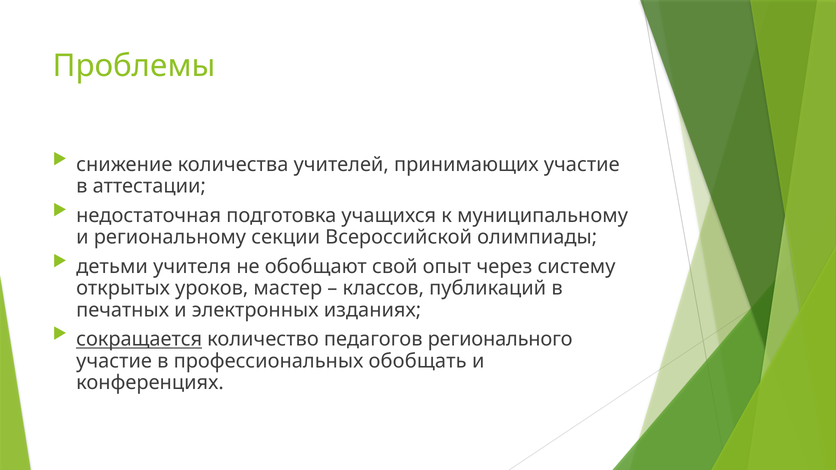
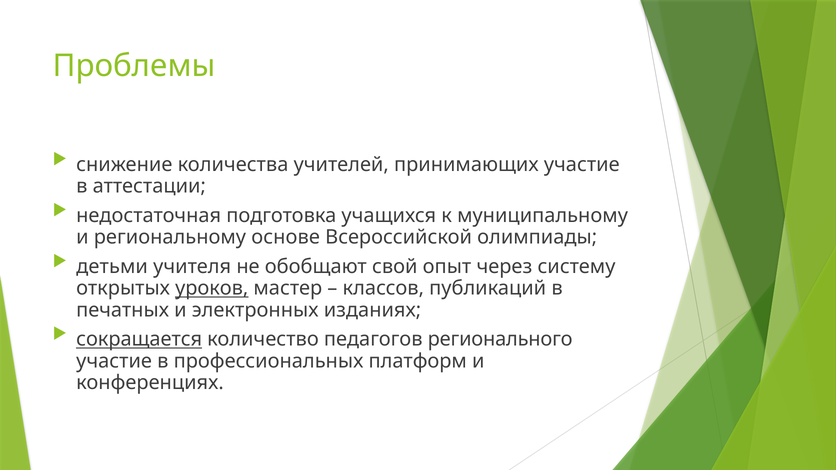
секции: секции -> основе (286, 237)
уроков underline: none -> present (212, 288)
обобщать: обобщать -> платформ (418, 361)
